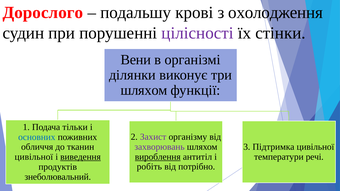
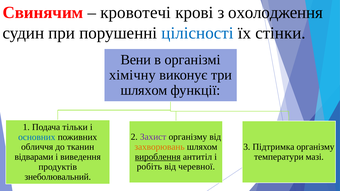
Дорослого: Дорослого -> Свинячим (43, 13)
подальшу: подальшу -> кровотечі (136, 13)
цілісності colour: purple -> blue (197, 33)
ділянки: ділянки -> хімічну (132, 75)
захворювань colour: purple -> orange (160, 147)
Підтримка цивільної: цивільної -> організму (315, 147)
речі: речі -> мазі (315, 157)
цивільної: цивільної -> відварами (34, 157)
виведення underline: present -> none (81, 157)
потрібно: потрібно -> черевної (197, 167)
